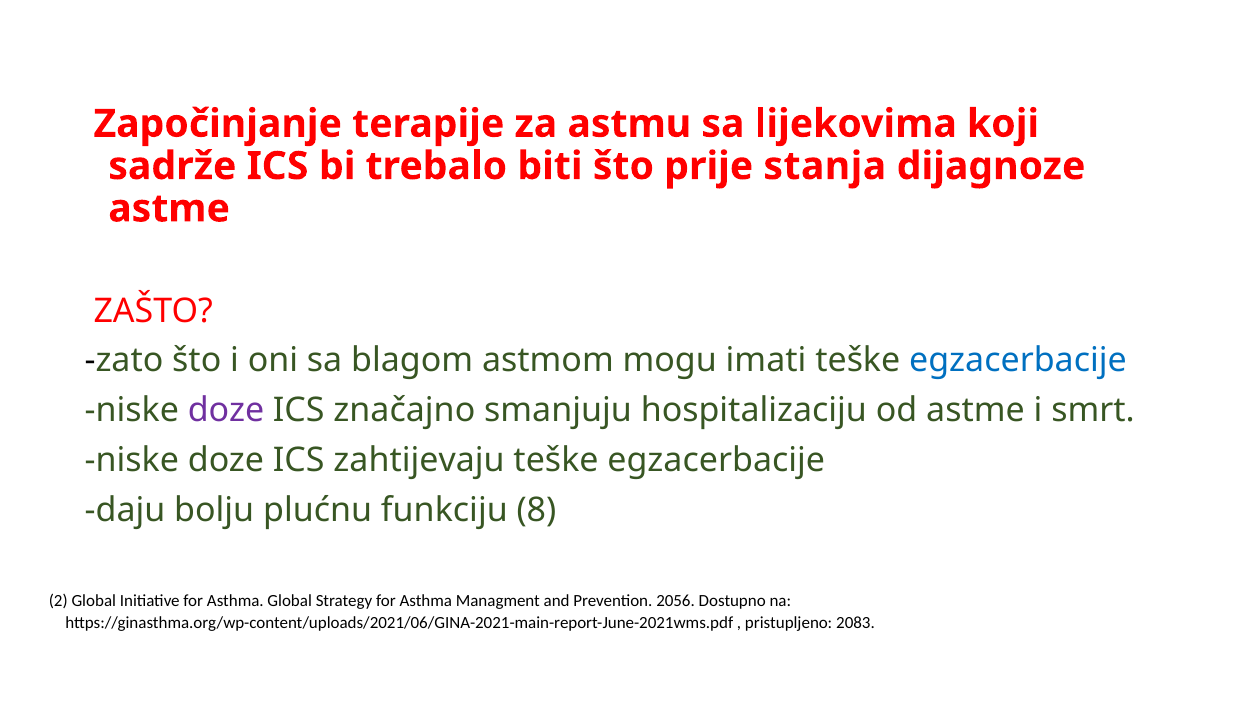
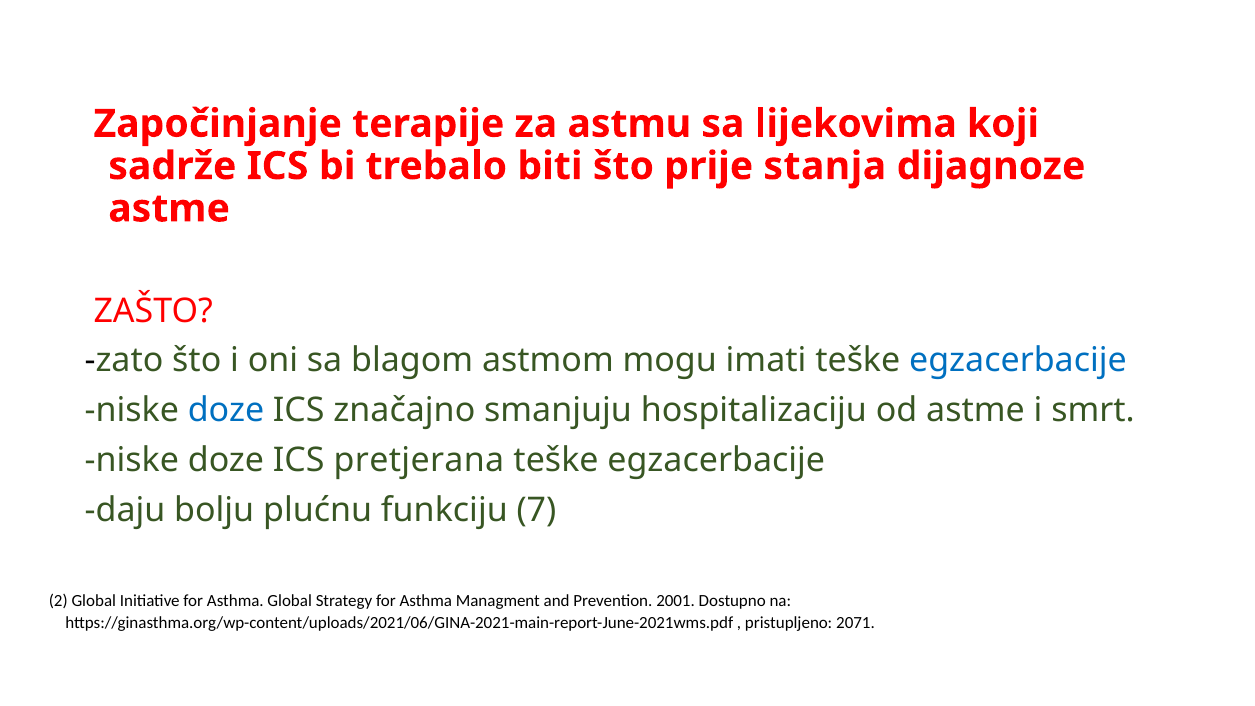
doze colour: purple -> blue (226, 410)
zahtijevaju: zahtijevaju -> pretjerana (419, 460)
8: 8 -> 7 (536, 510)
2056: 2056 -> 2001 (676, 601)
2083: 2083 -> 2071 (856, 623)
